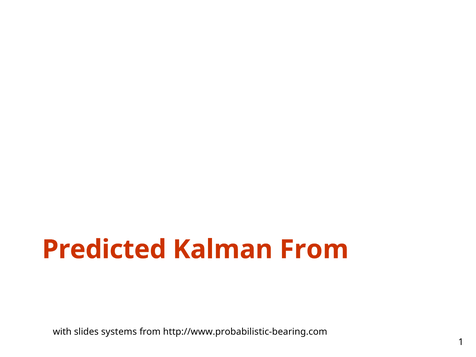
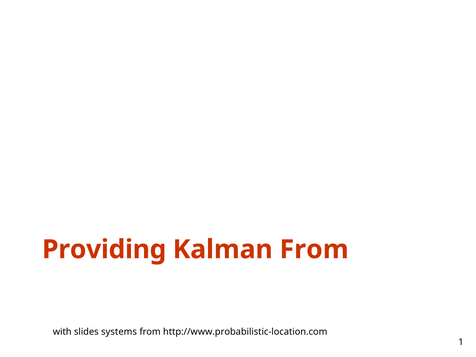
Predicted: Predicted -> Providing (104, 249)
http://www.probabilistic-bearing.com: http://www.probabilistic-bearing.com -> http://www.probabilistic-location.com (245, 332)
